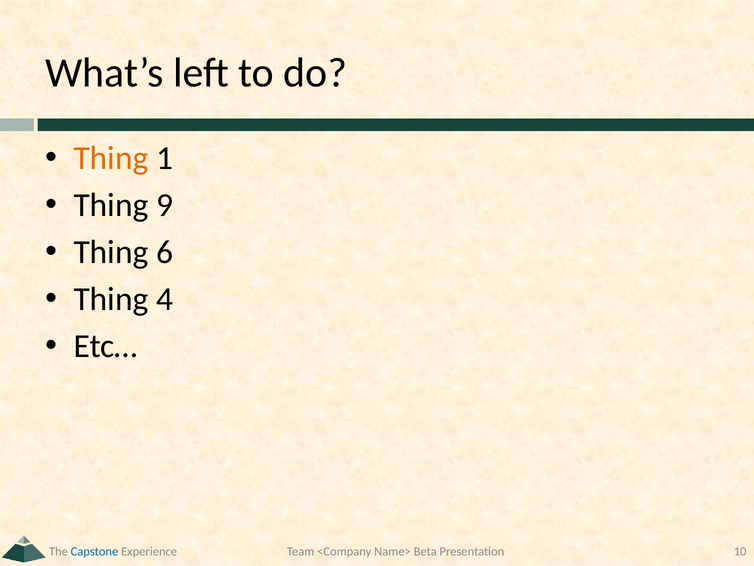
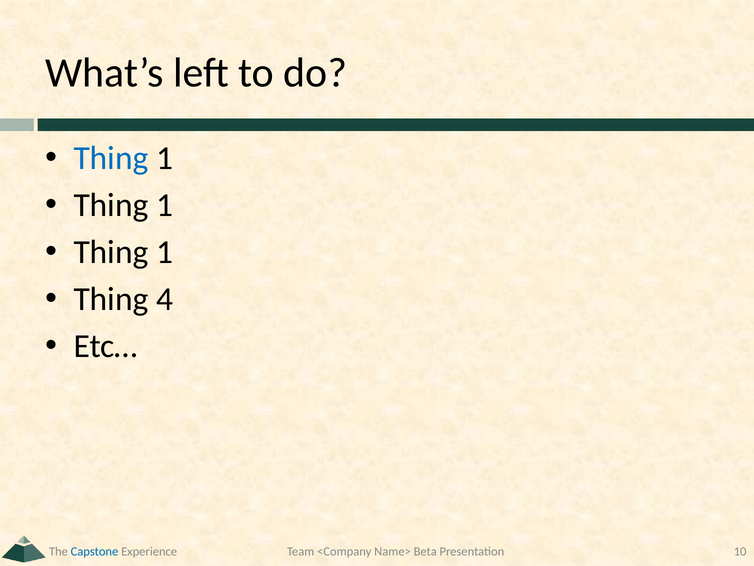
Thing colour: orange -> blue (111, 158)
9: 9 -> 1 (165, 205)
6: 6 -> 1 (165, 252)
